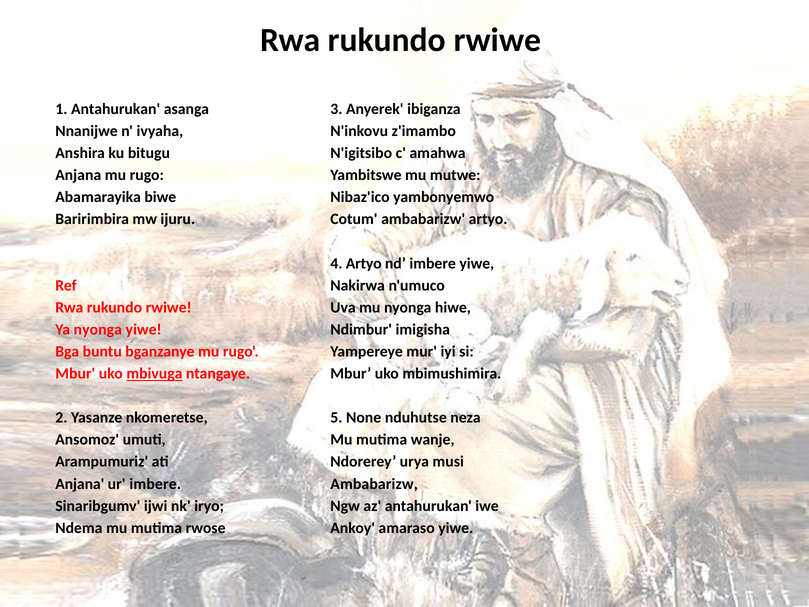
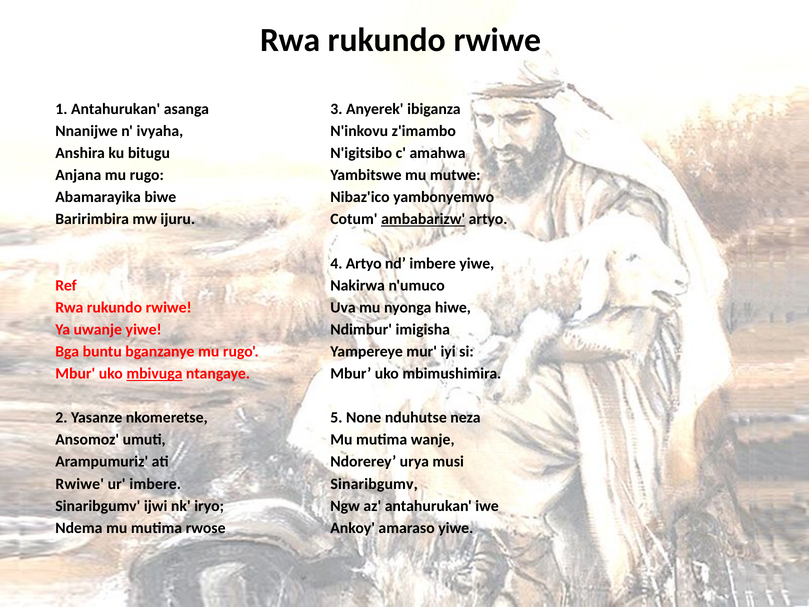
ambabarizw underline: none -> present (423, 219)
Ya nyonga: nyonga -> uwanje (98, 329)
Anjana: Anjana -> Rwiwe (80, 484)
Ambabarizw: Ambabarizw -> Sinaribgumv (374, 484)
